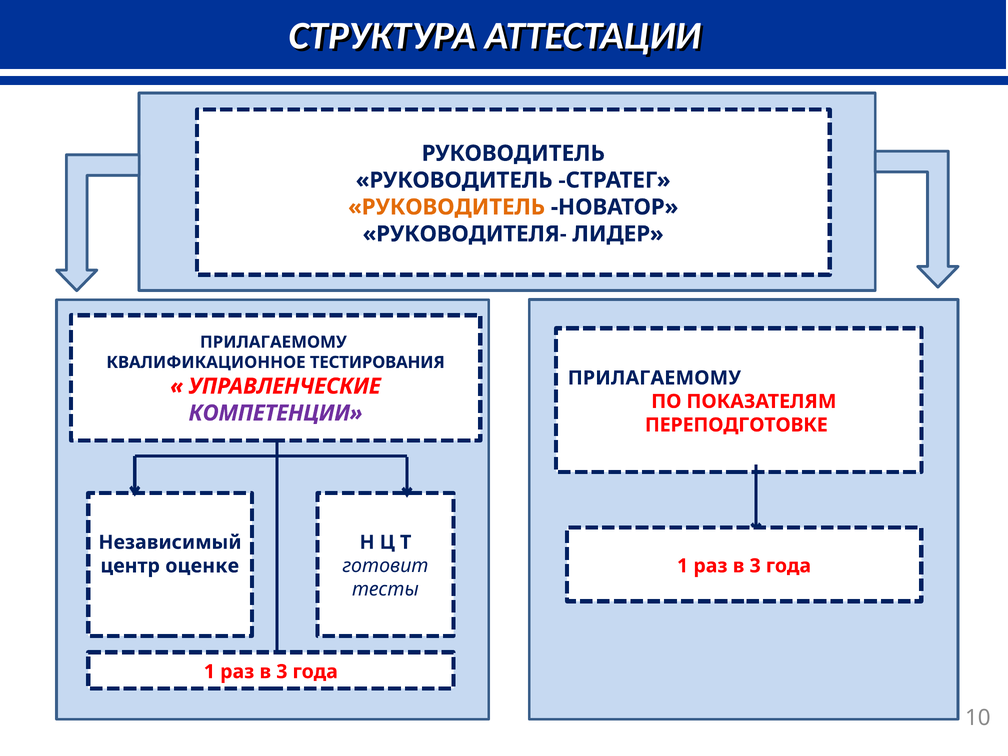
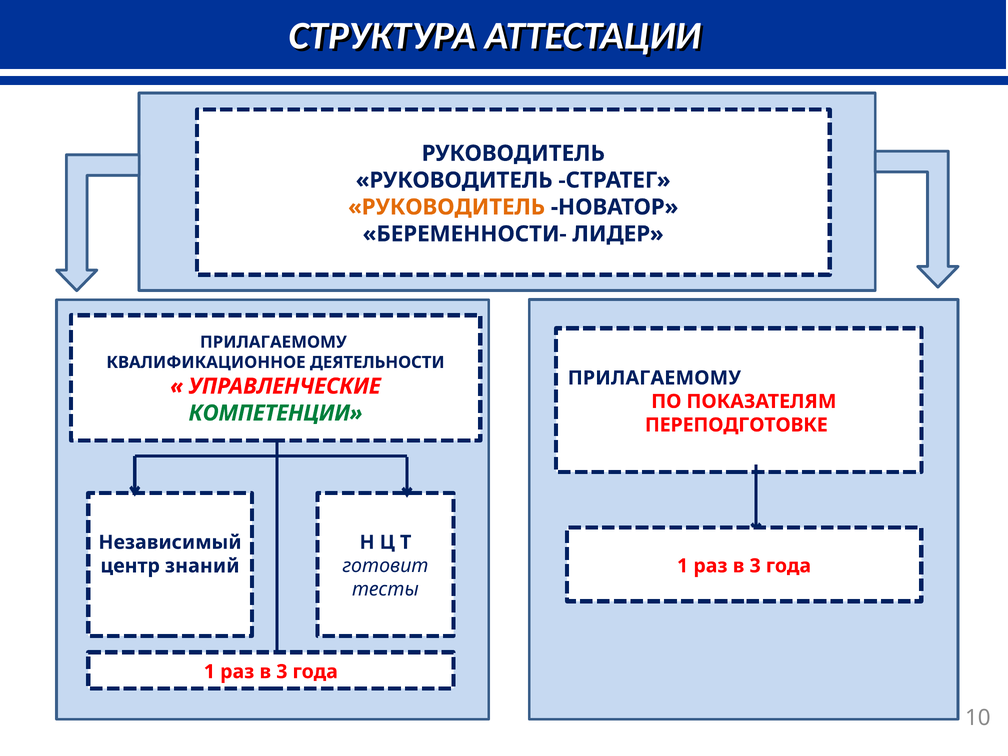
РУКОВОДИТЕЛЯ-: РУКОВОДИТЕЛЯ- -> БЕРЕМЕННОСТИ- (465, 234)
ТЕСТИРОВАНИЯ: ТЕСТИРОВАНИЯ -> ДЕЯТЕЛЬНОСТИ (377, 362)
КОМПЕТЕНЦИИ colour: purple -> green (276, 413)
оценке: оценке -> знаний (202, 566)
